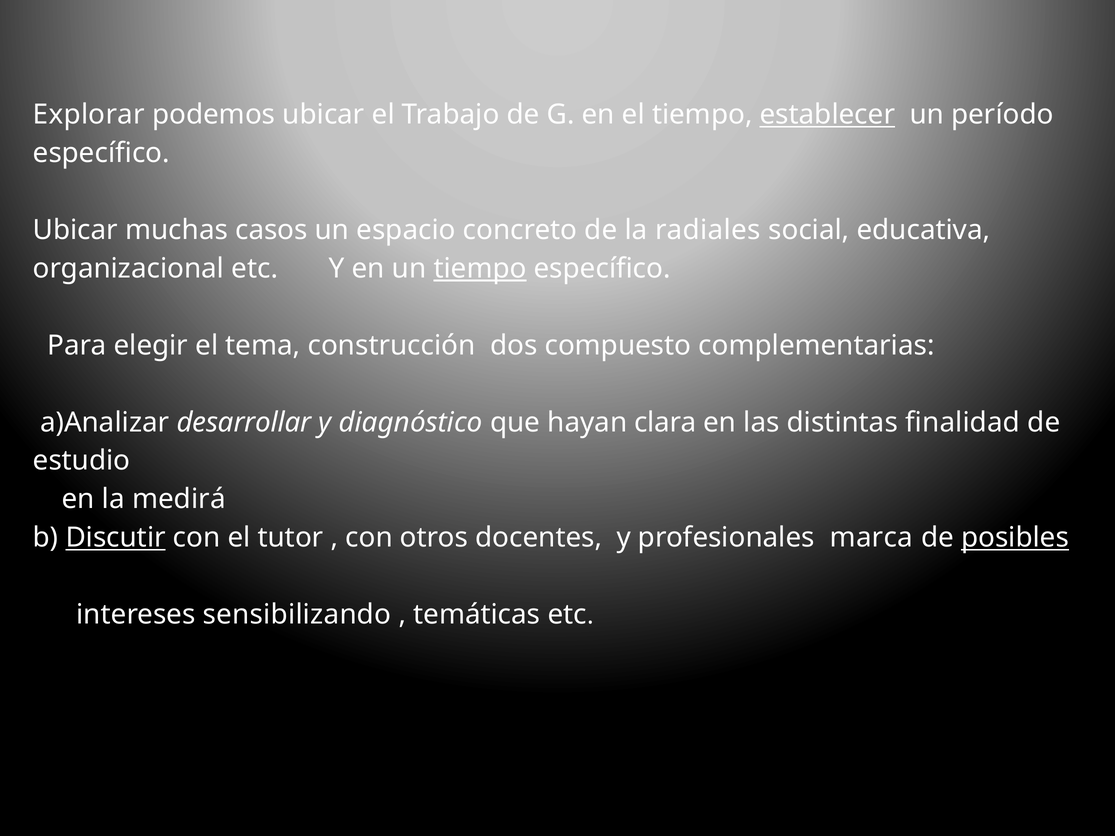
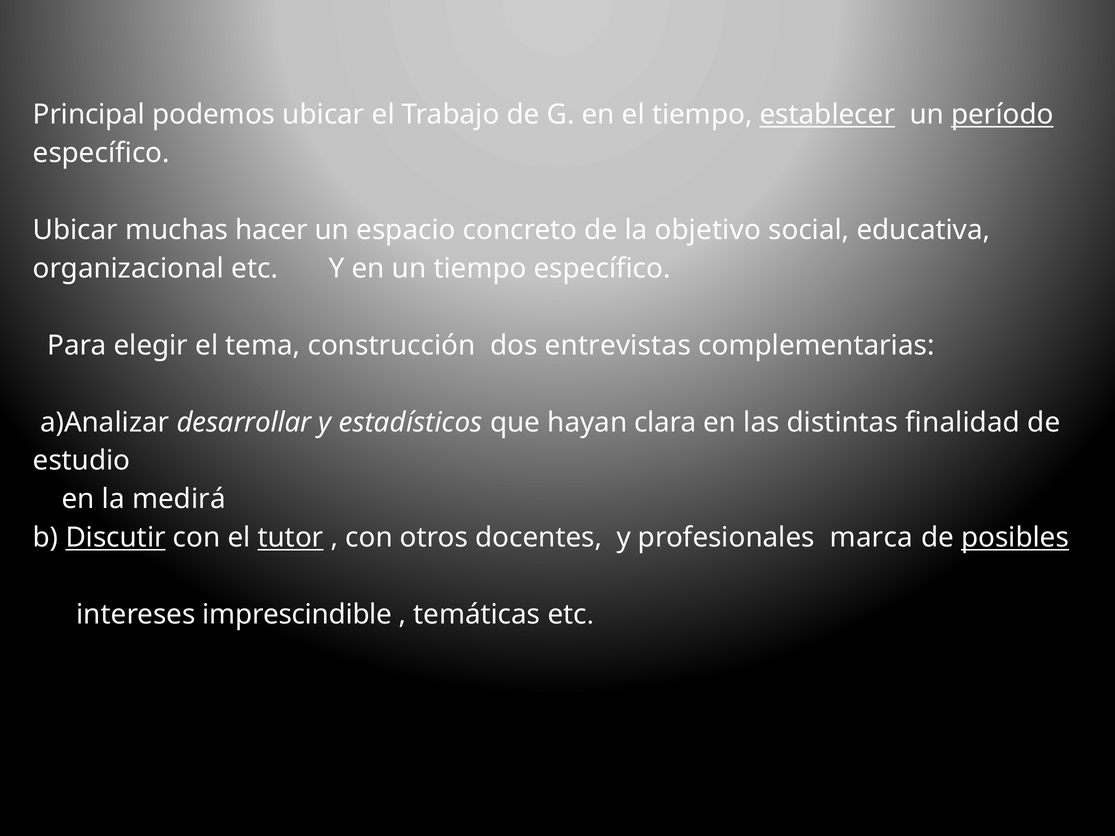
Explorar: Explorar -> Principal (89, 115)
período underline: none -> present (1002, 115)
casos: casos -> hacer (271, 230)
radiales: radiales -> objetivo (708, 230)
tiempo underline: present -> none (480, 269)
compuesto: compuesto -> entrevistas (618, 346)
diagnóstico: diagnóstico -> estadísticos (411, 422)
tutor underline: none -> present (291, 538)
sensibilizando: sensibilizando -> imprescindible (297, 615)
